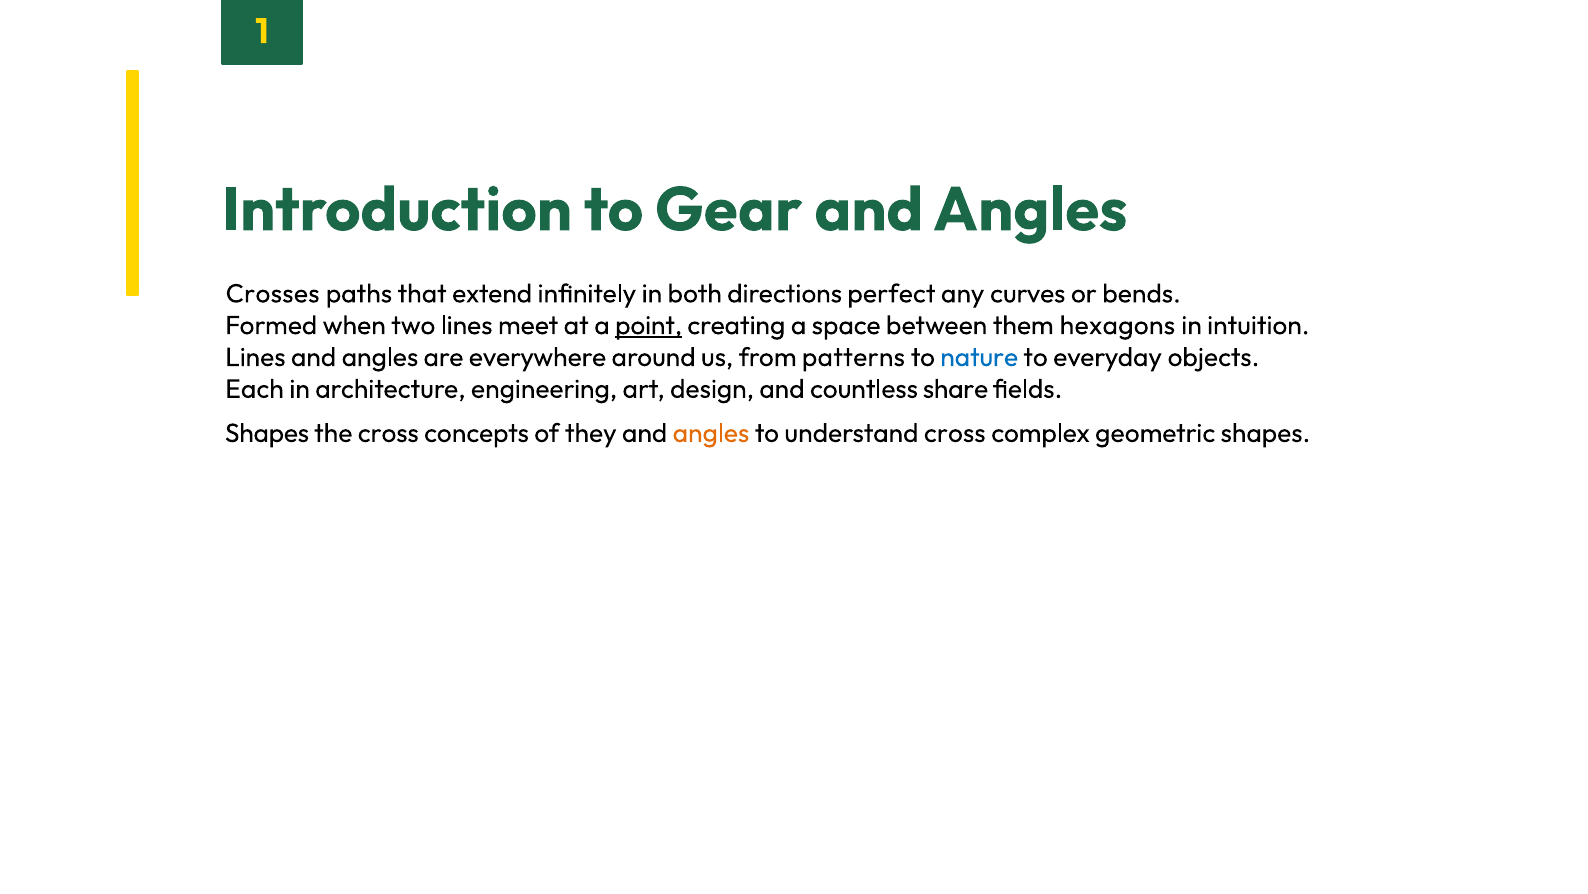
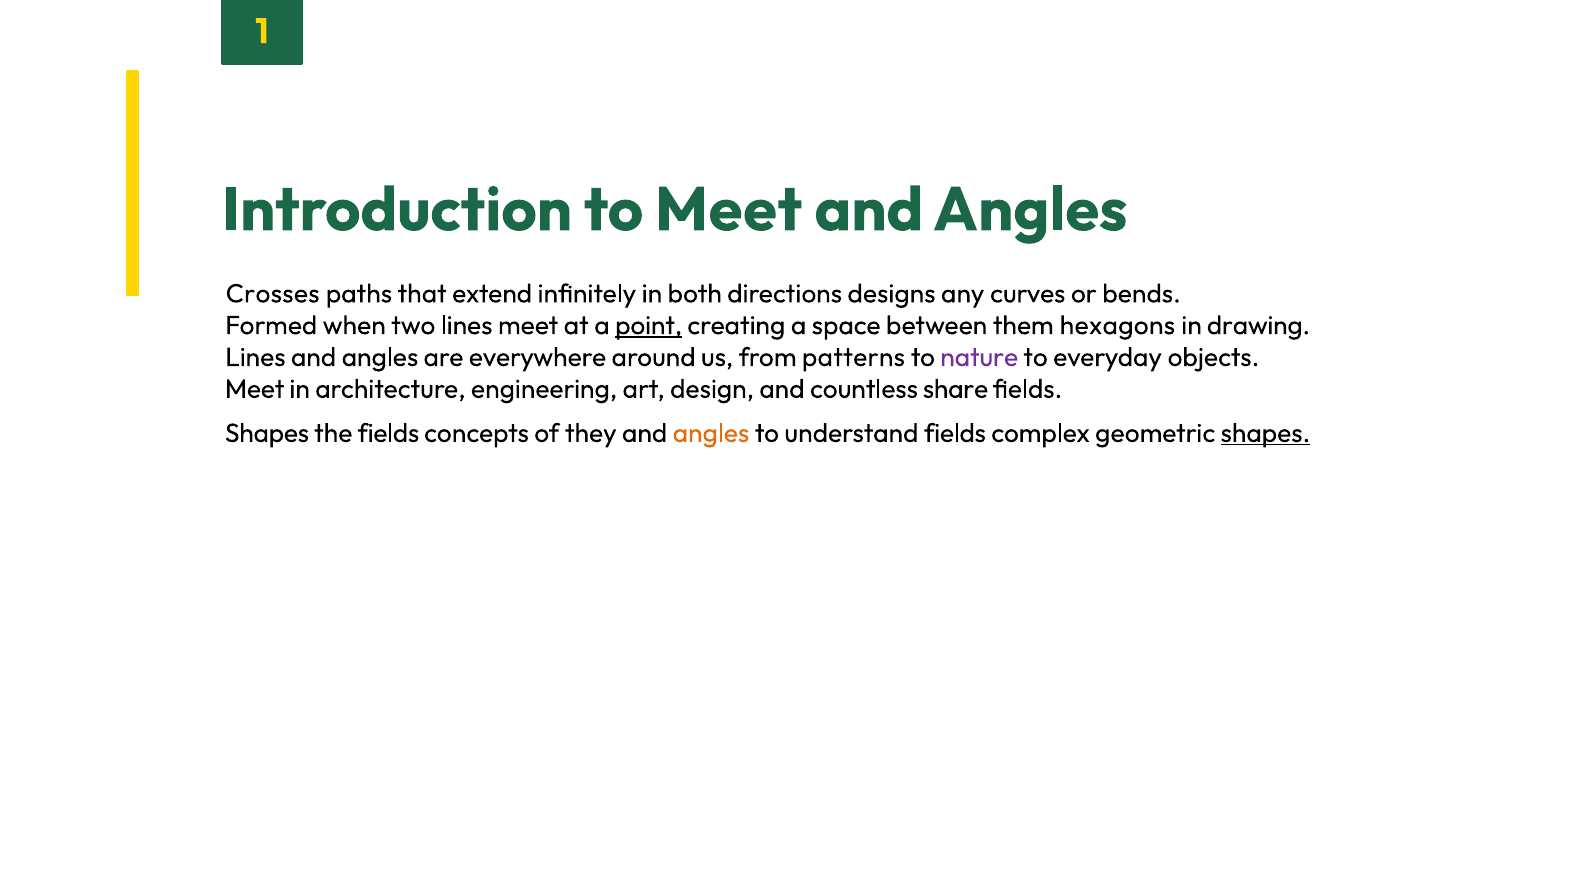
to Gear: Gear -> Meet (729, 210)
perfect: perfect -> designs (891, 293)
intuition: intuition -> drawing (1258, 325)
nature colour: blue -> purple (979, 357)
Each: Each -> Meet (255, 389)
the cross: cross -> fields (388, 433)
understand cross: cross -> fields (955, 433)
shapes underline: none -> present (1265, 433)
